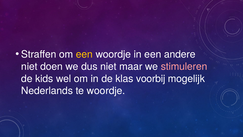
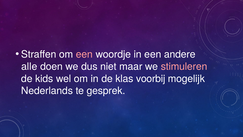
een colour: yellow -> pink (84, 54)
niet: niet -> alle (29, 66)
te woordje: woordje -> gesprek (106, 91)
